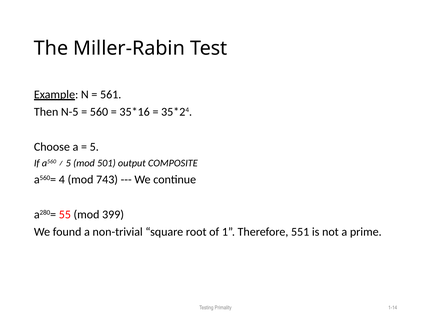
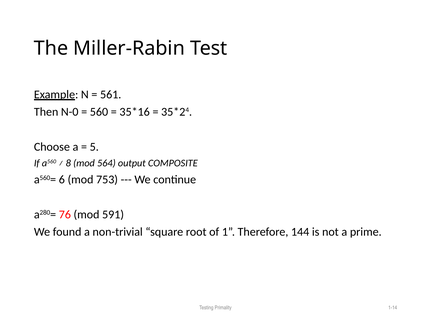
N-5: N-5 -> N-0 (70, 112)
5: 5 -> 8 (68, 163)
501: 501 -> 564 (106, 163)
4: 4 -> 6 (62, 180)
743: 743 -> 753 (107, 180)
55: 55 -> 76 (65, 215)
399: 399 -> 591 (113, 215)
551: 551 -> 144 (300, 232)
